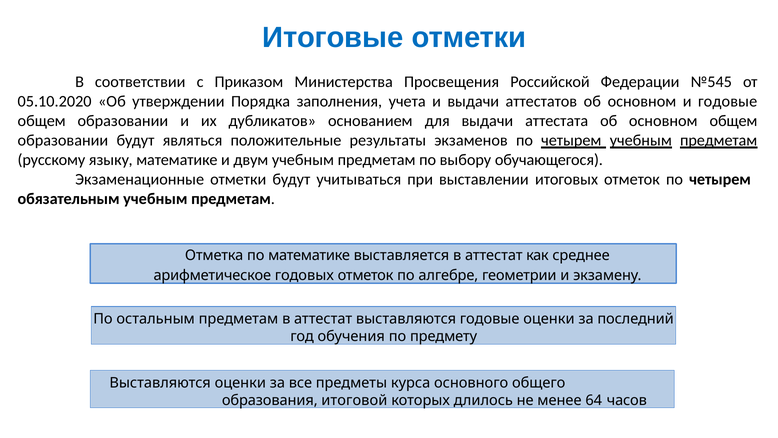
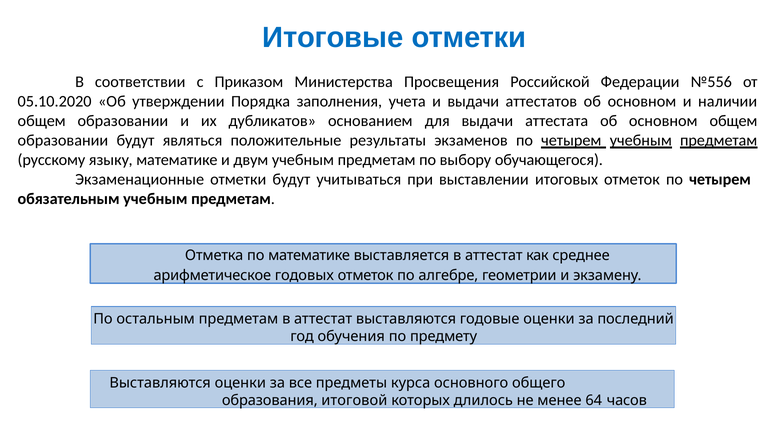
№545: №545 -> №556 (711, 82)
и годовые: годовые -> наличии (728, 101)
